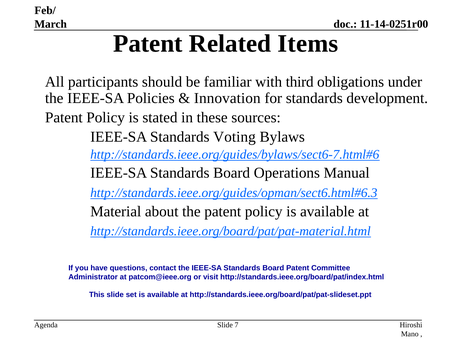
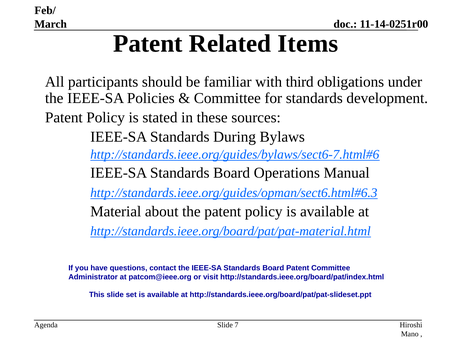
Innovation: Innovation -> Committee (227, 98)
Voting: Voting -> During (235, 137)
